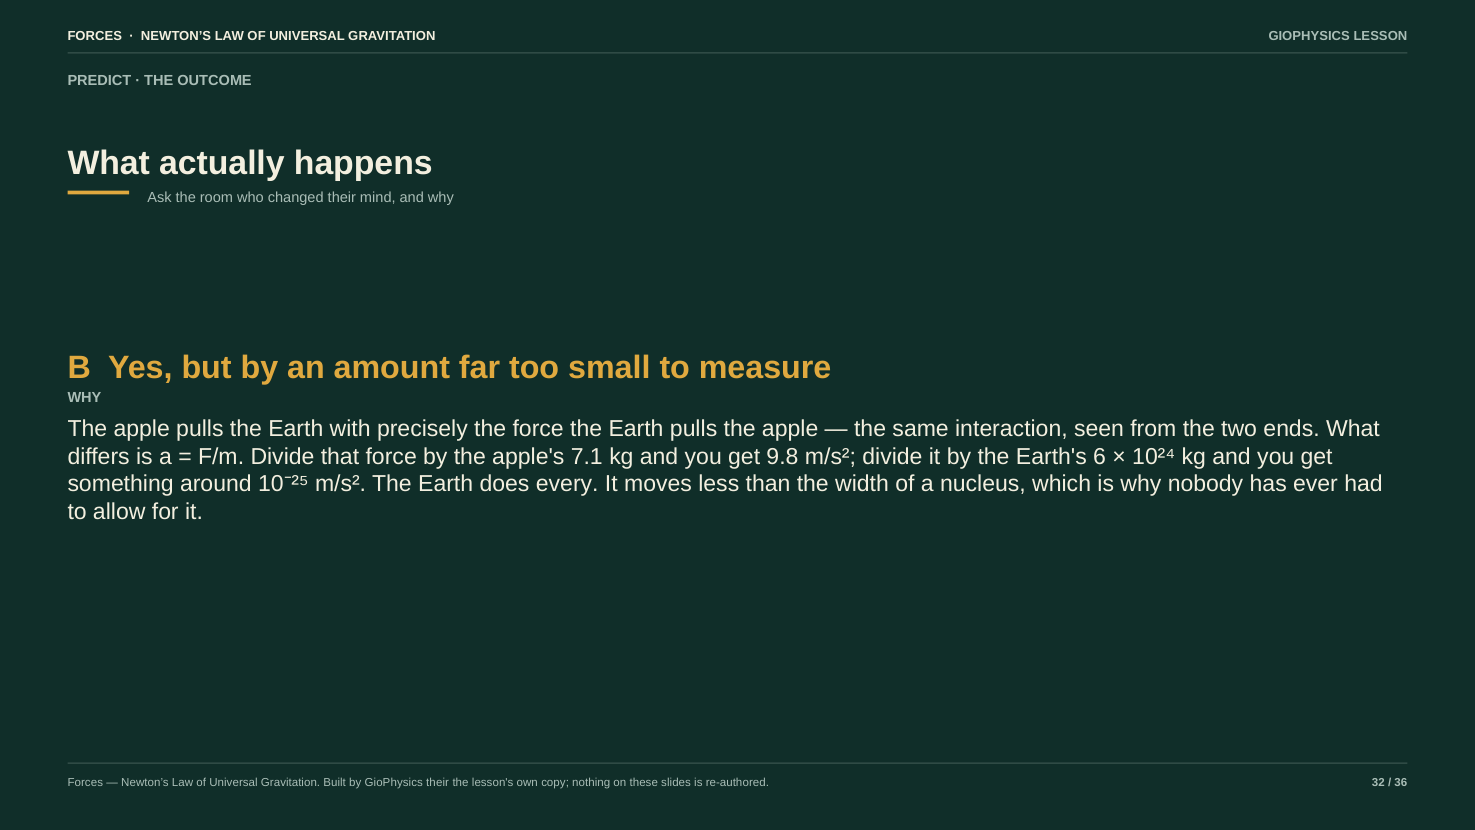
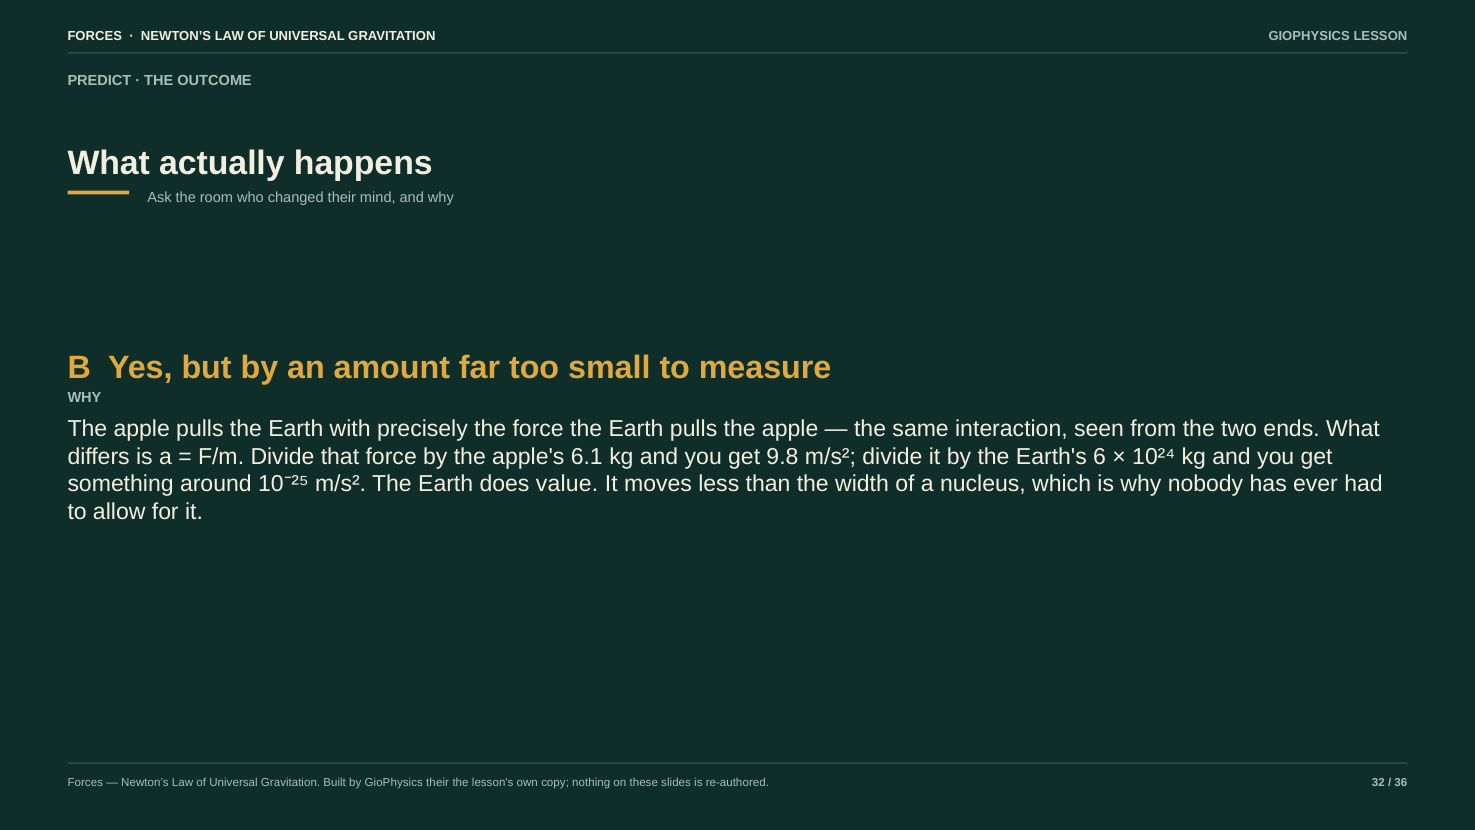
7.1: 7.1 -> 6.1 (587, 456)
every: every -> value (567, 484)
